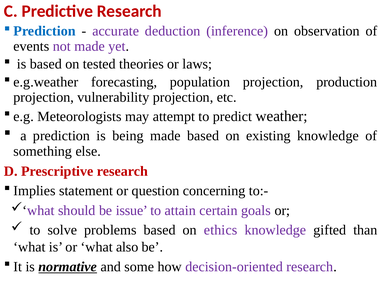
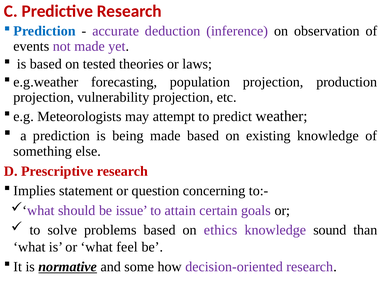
gifted: gifted -> sound (330, 230)
also: also -> feel (127, 247)
